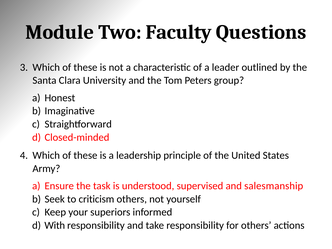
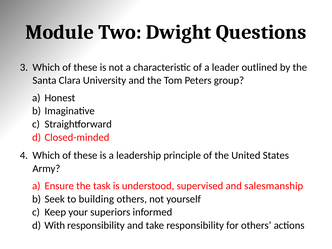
Faculty: Faculty -> Dwight (179, 32)
criticism: criticism -> building (96, 199)
